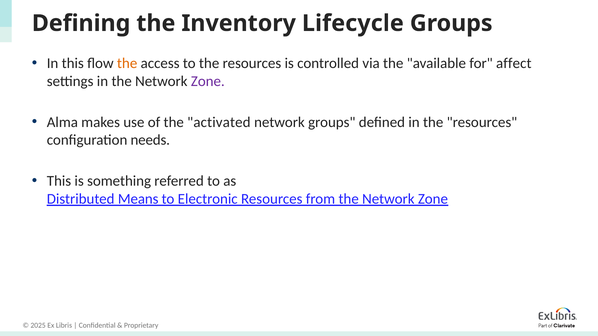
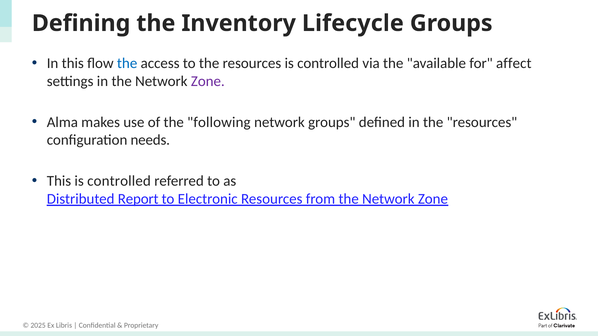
the colour: orange -> blue (127, 63)
activated: activated -> following (219, 122)
This is something: something -> controlled (119, 181)
Means: Means -> Report (138, 199)
